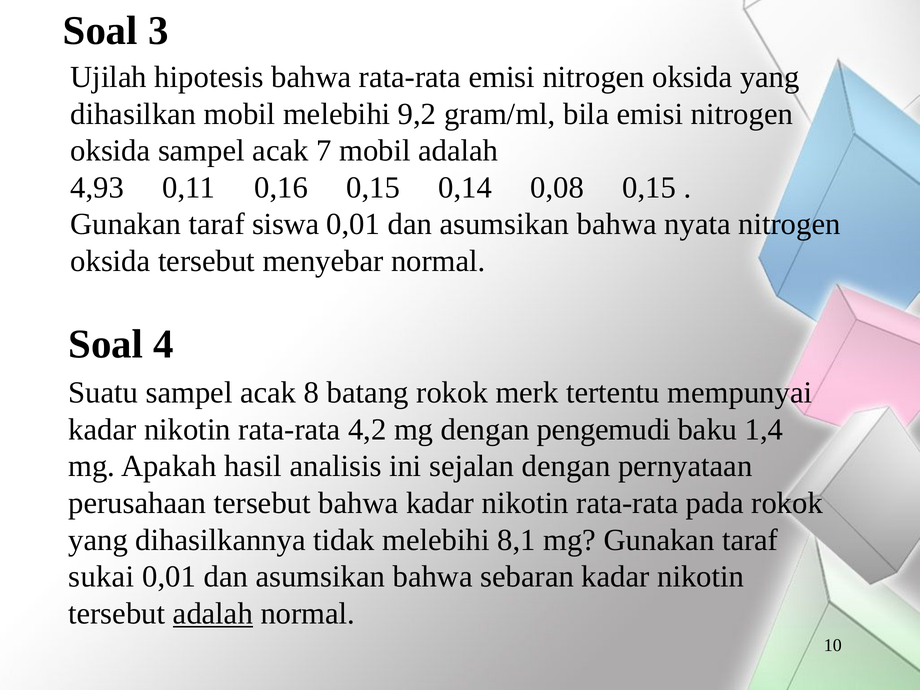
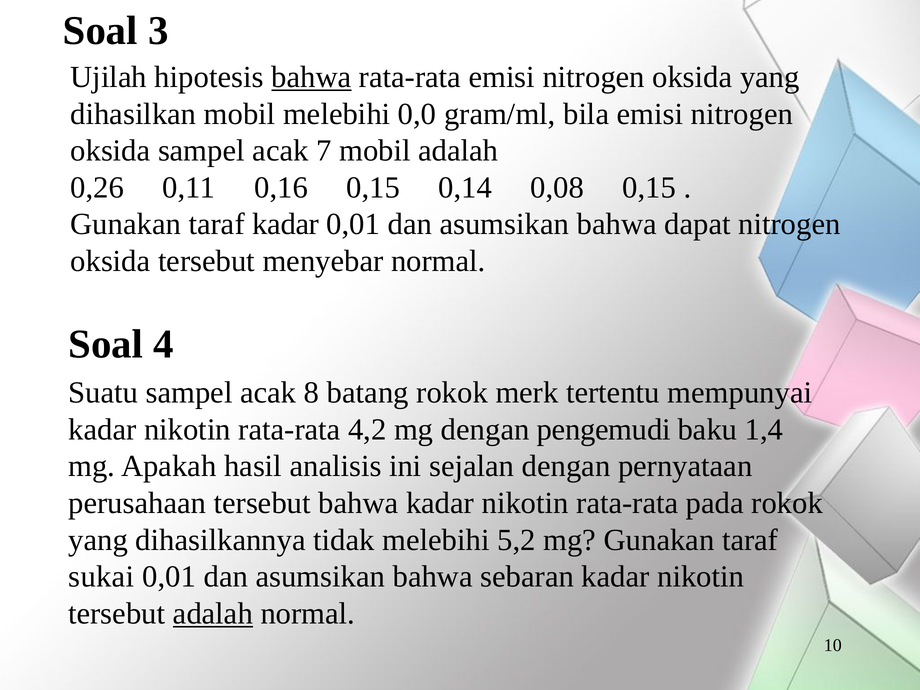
bahwa underline: none -> present (311, 77)
9,2: 9,2 -> 0,0 (417, 114)
4,93: 4,93 -> 0,26 (97, 188)
taraf siswa: siswa -> kadar (286, 224)
nyata: nyata -> dapat (698, 224)
8,1: 8,1 -> 5,2 (516, 540)
